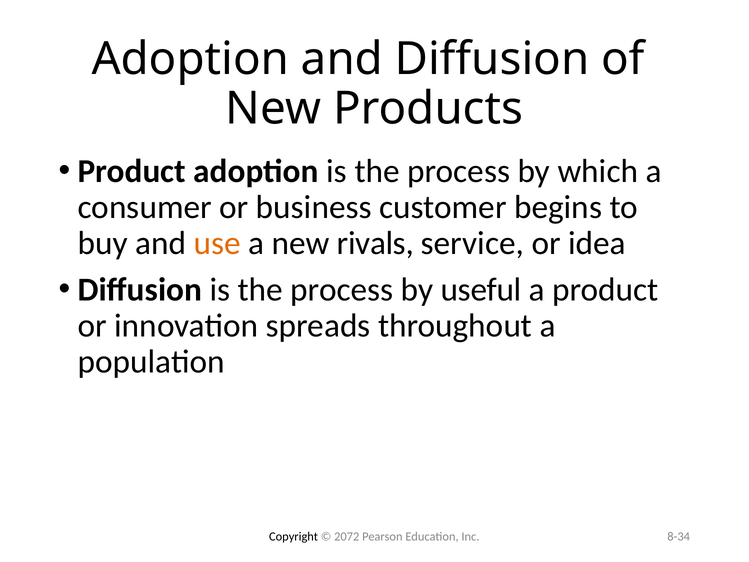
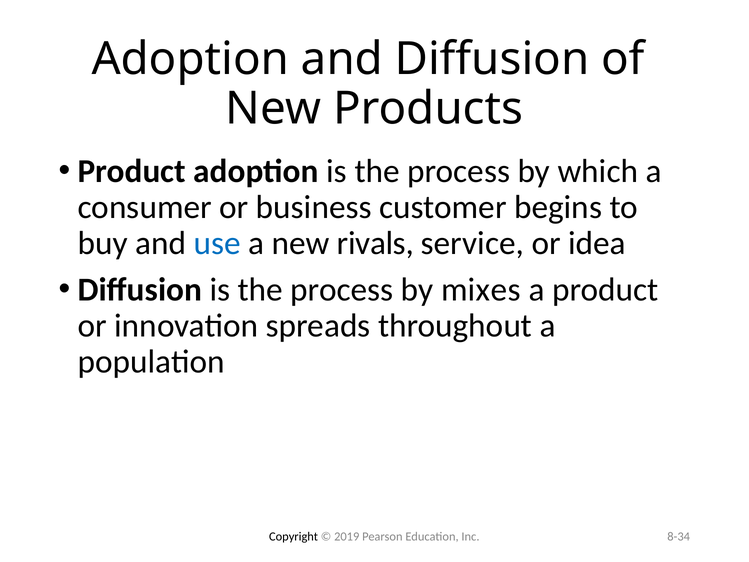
use colour: orange -> blue (217, 243)
useful: useful -> mixes (481, 289)
2072: 2072 -> 2019 (347, 536)
